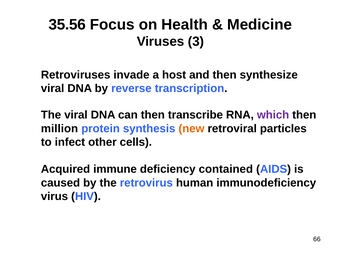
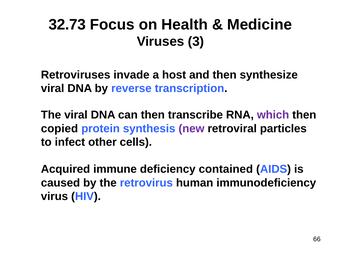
35.56: 35.56 -> 32.73 (67, 25)
million: million -> copied (59, 128)
new colour: orange -> purple (191, 128)
